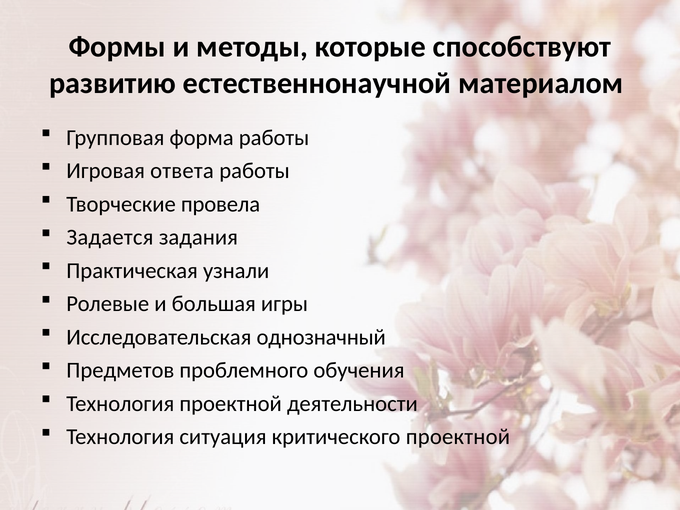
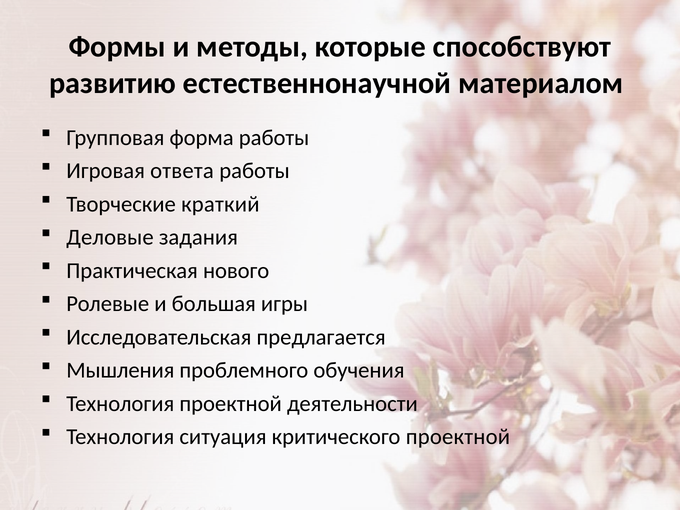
провела: провела -> краткий (220, 204)
Задается: Задается -> Деловые (110, 237)
узнали: узнали -> нового (236, 271)
однозначный: однозначный -> предлагается (321, 337)
Предметов: Предметов -> Мышления (120, 370)
